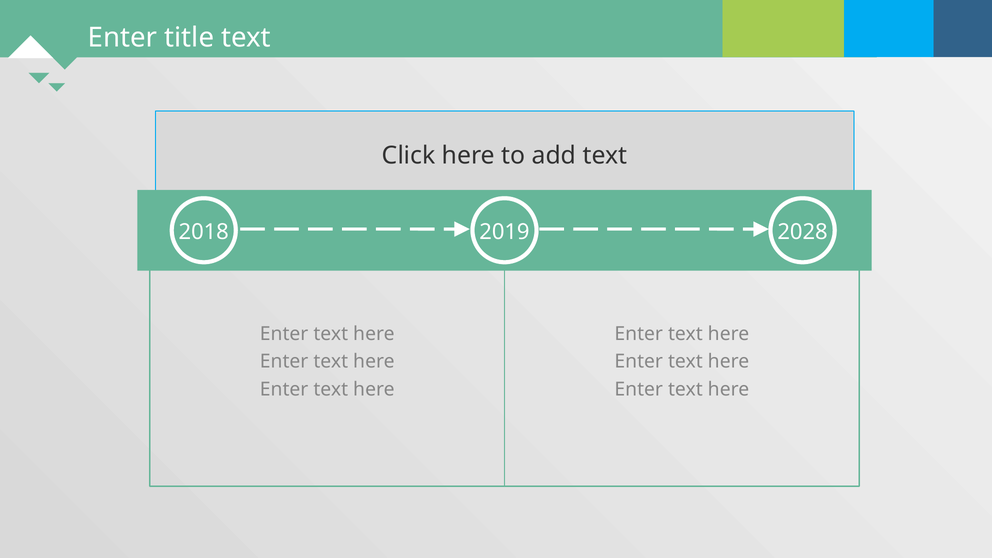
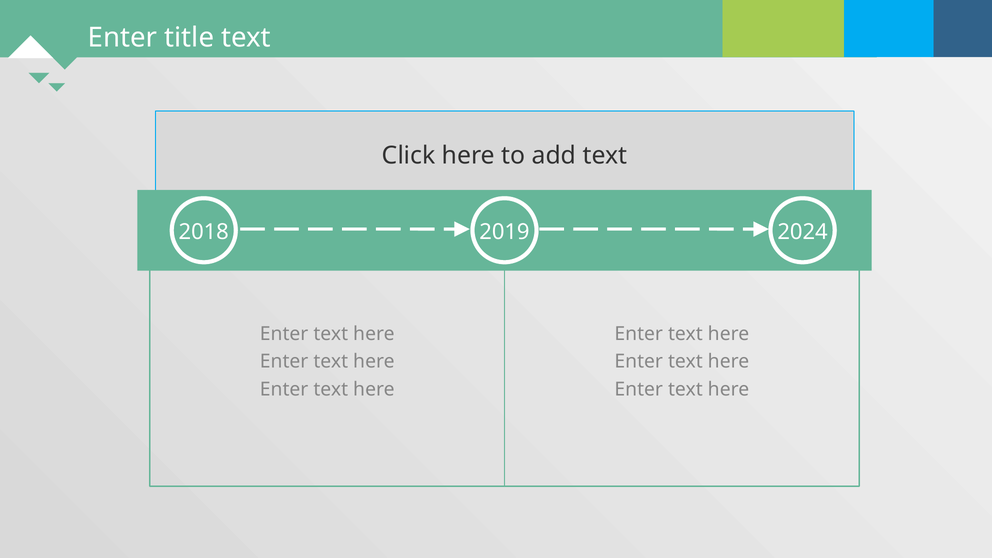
2028: 2028 -> 2024 (803, 232)
